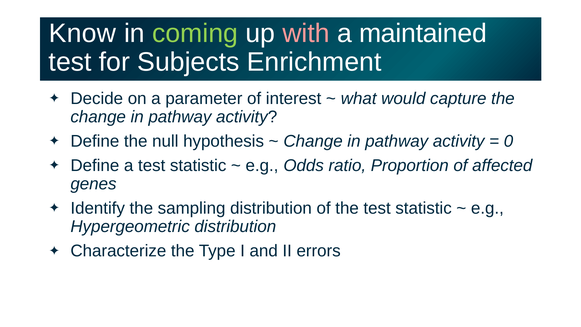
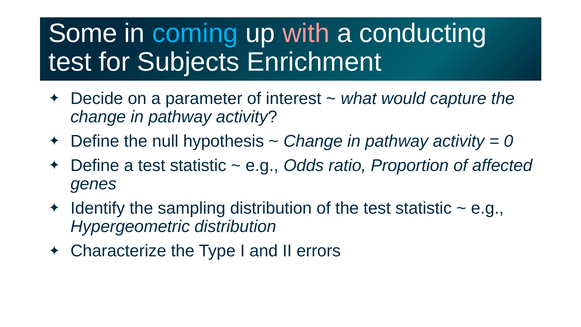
Know: Know -> Some (83, 33)
coming colour: light green -> light blue (195, 33)
maintained: maintained -> conducting (423, 33)
